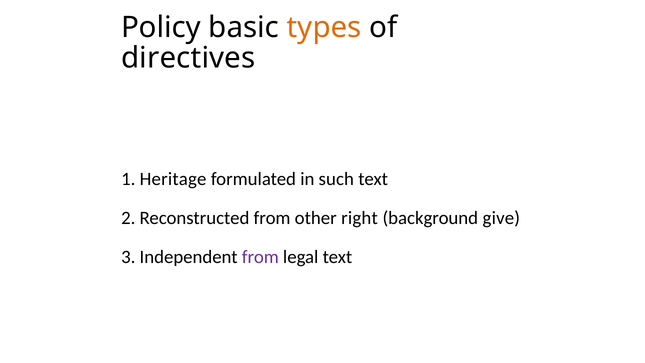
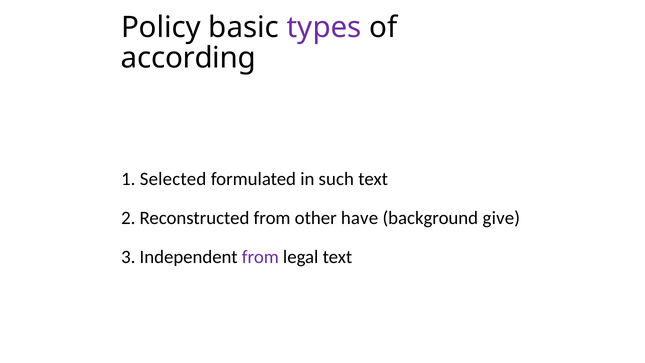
types colour: orange -> purple (324, 27)
directives: directives -> according (188, 58)
Heritage: Heritage -> Selected (173, 179)
right: right -> have (360, 218)
